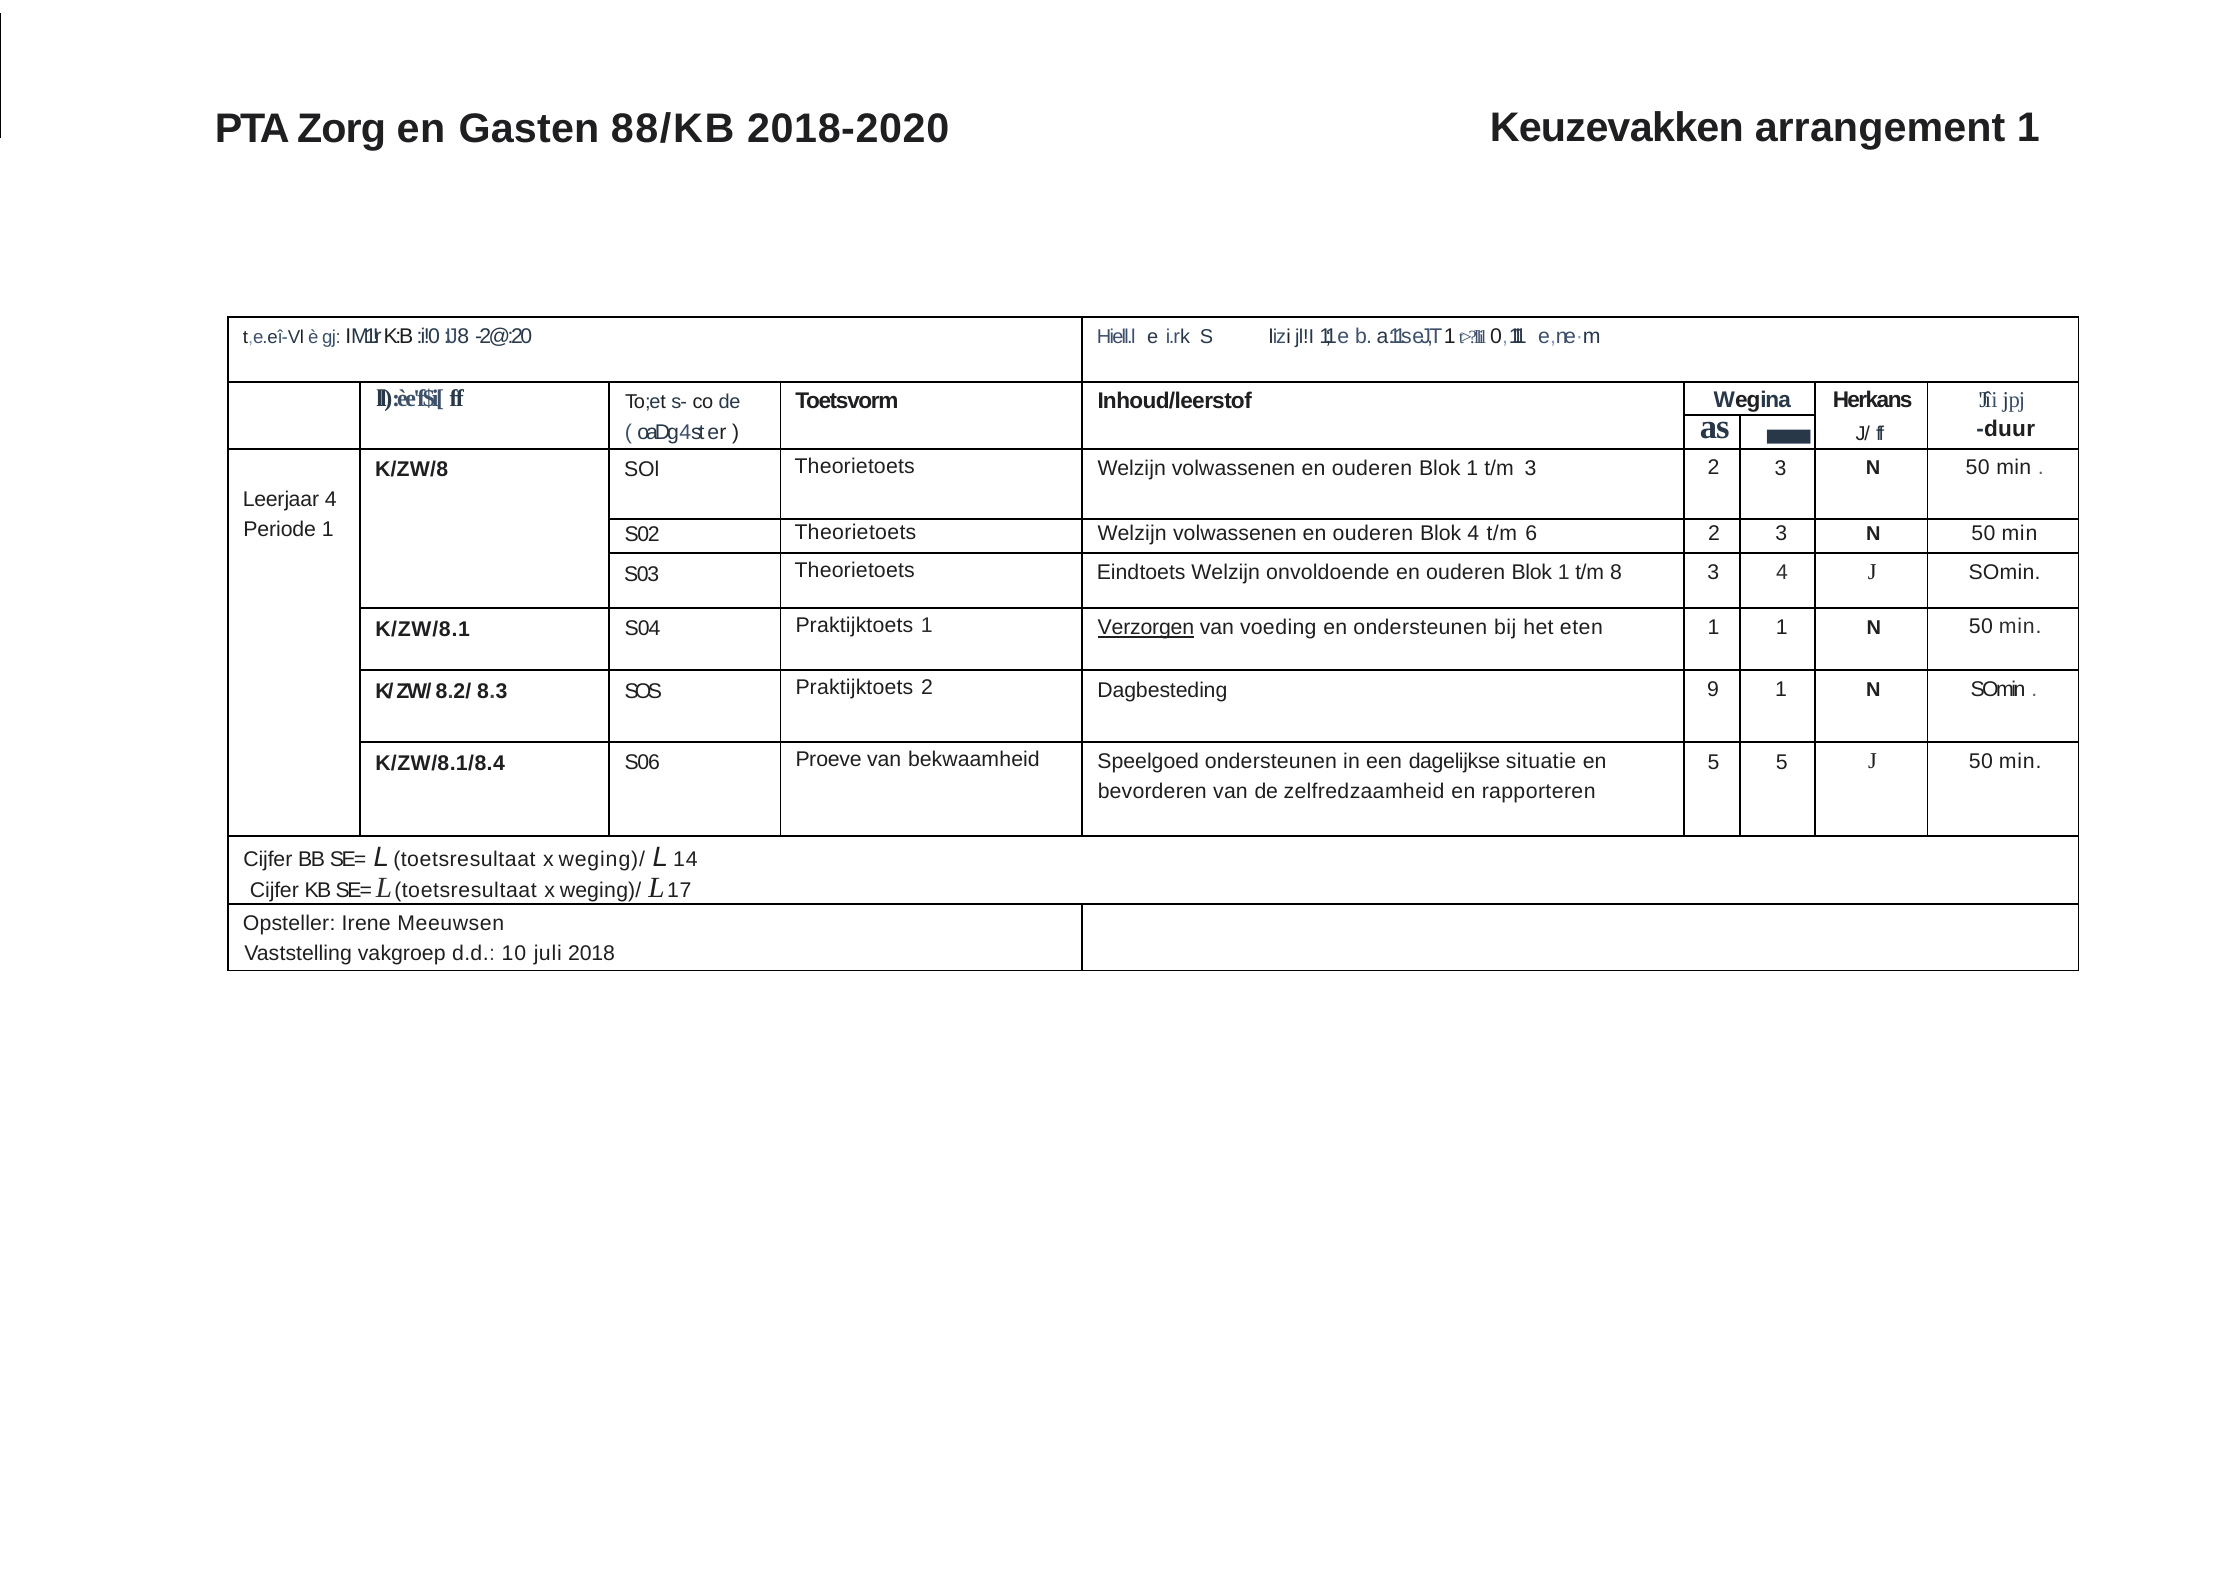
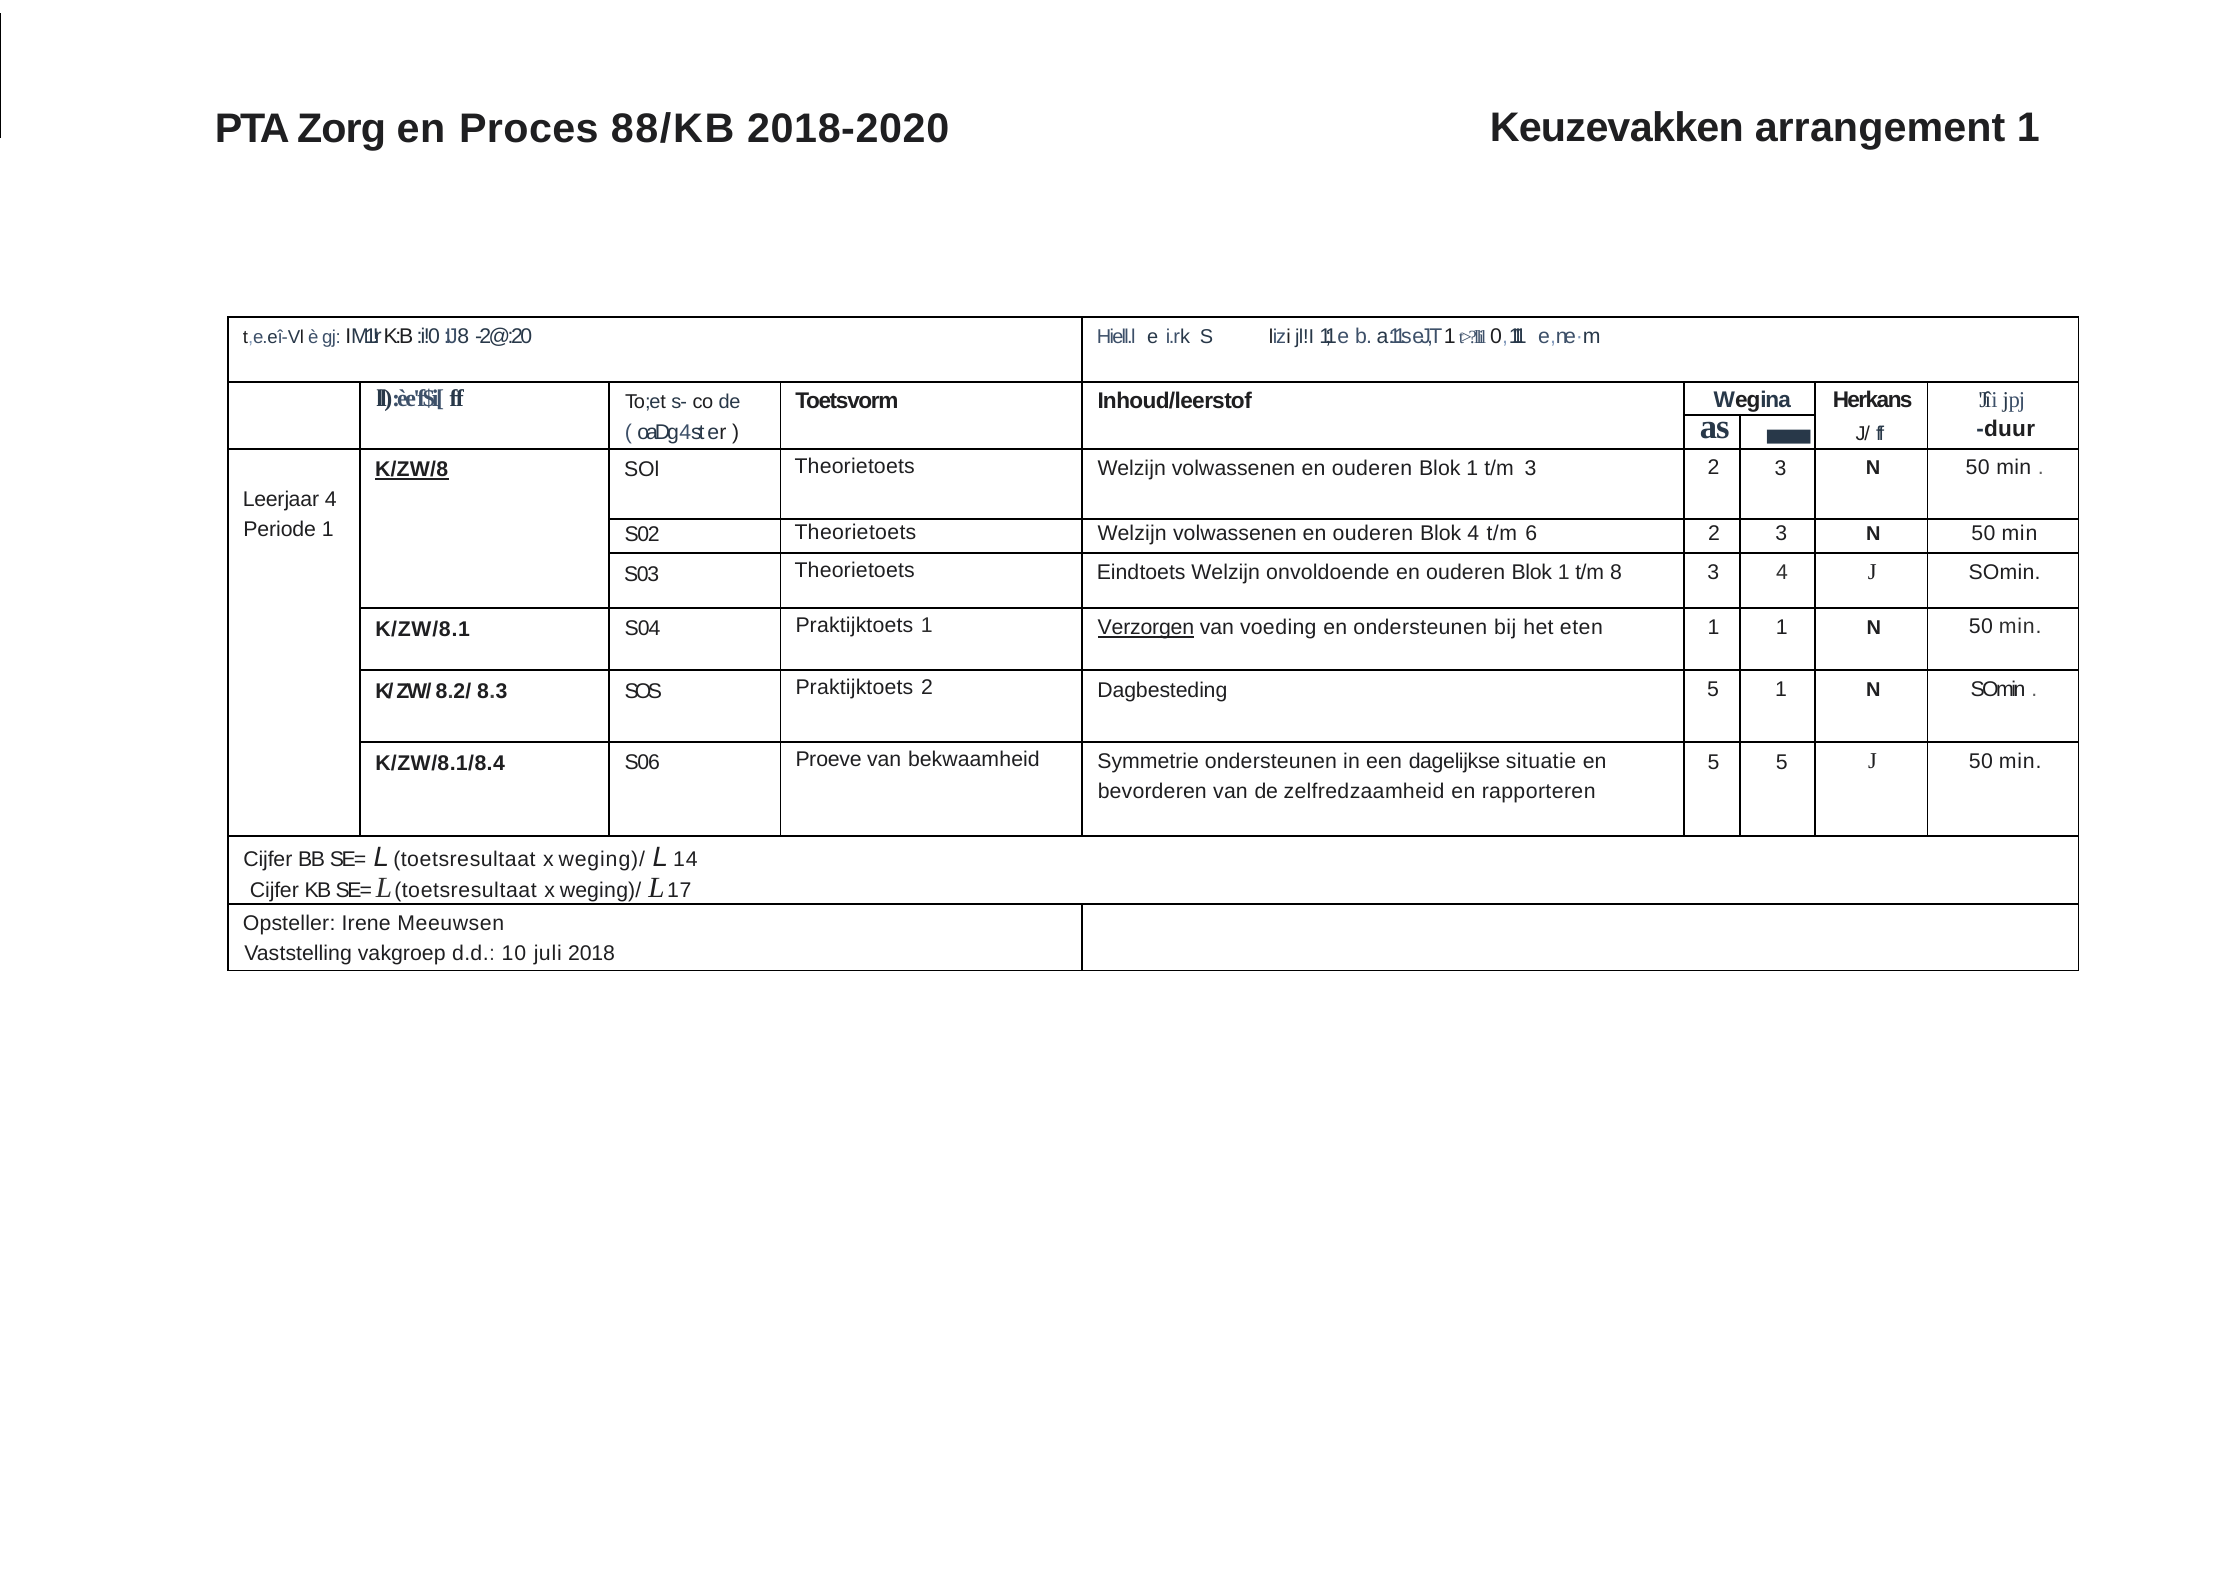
Gasten: Gasten -> Proces (529, 129)
K/ZW/8 underline: none -> present (412, 470)
Dagbesteding 9: 9 -> 5 (1713, 690)
Speelgoed: Speelgoed -> Symmetrie (1148, 761)
